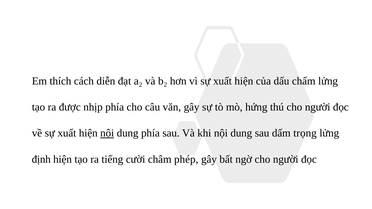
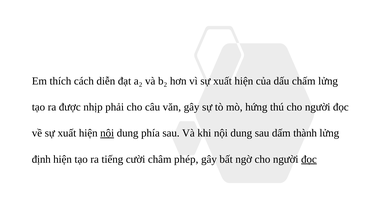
nhịp phía: phía -> phải (115, 107)
trọng: trọng -> thành (305, 133)
đọc underline: none -> present (309, 159)
